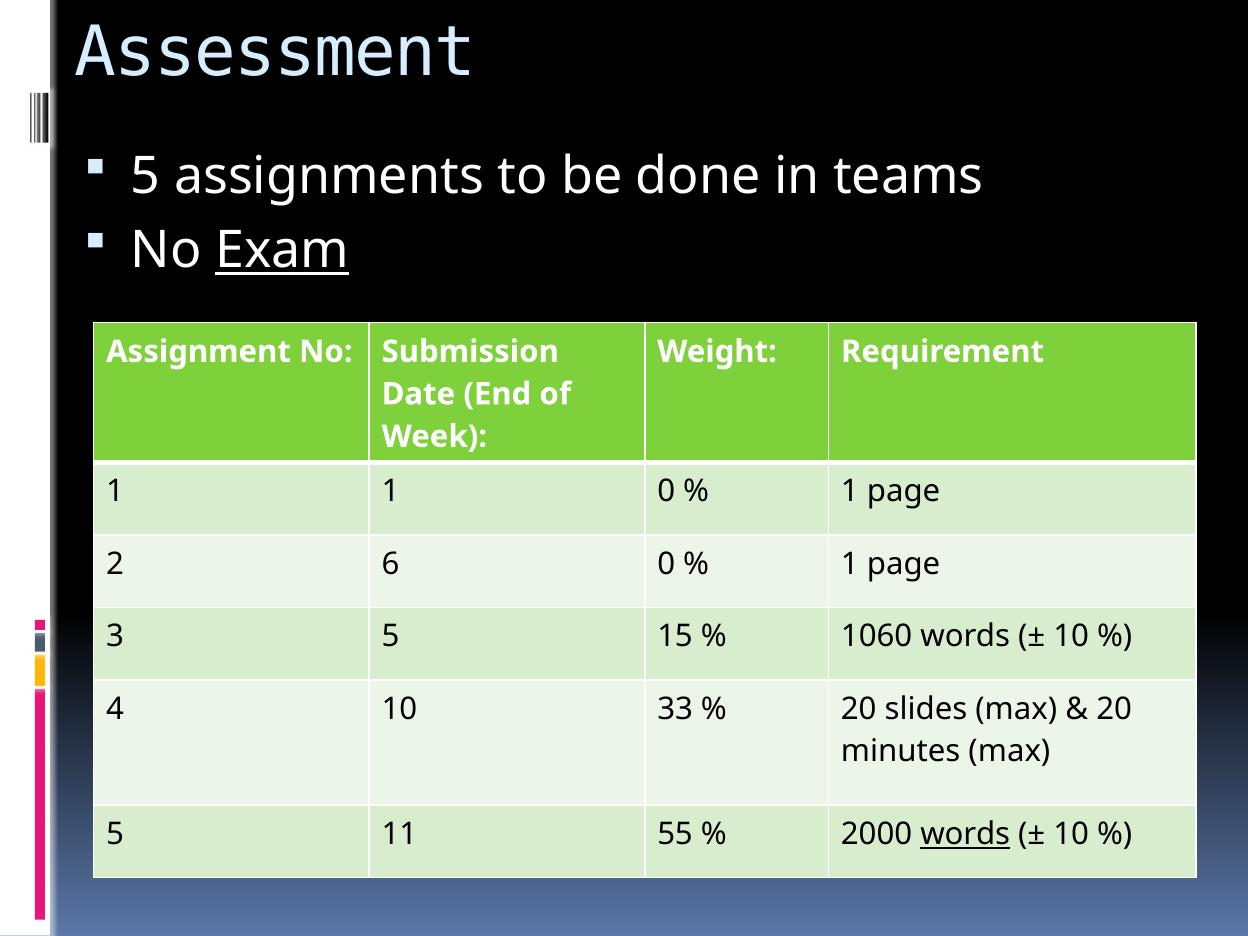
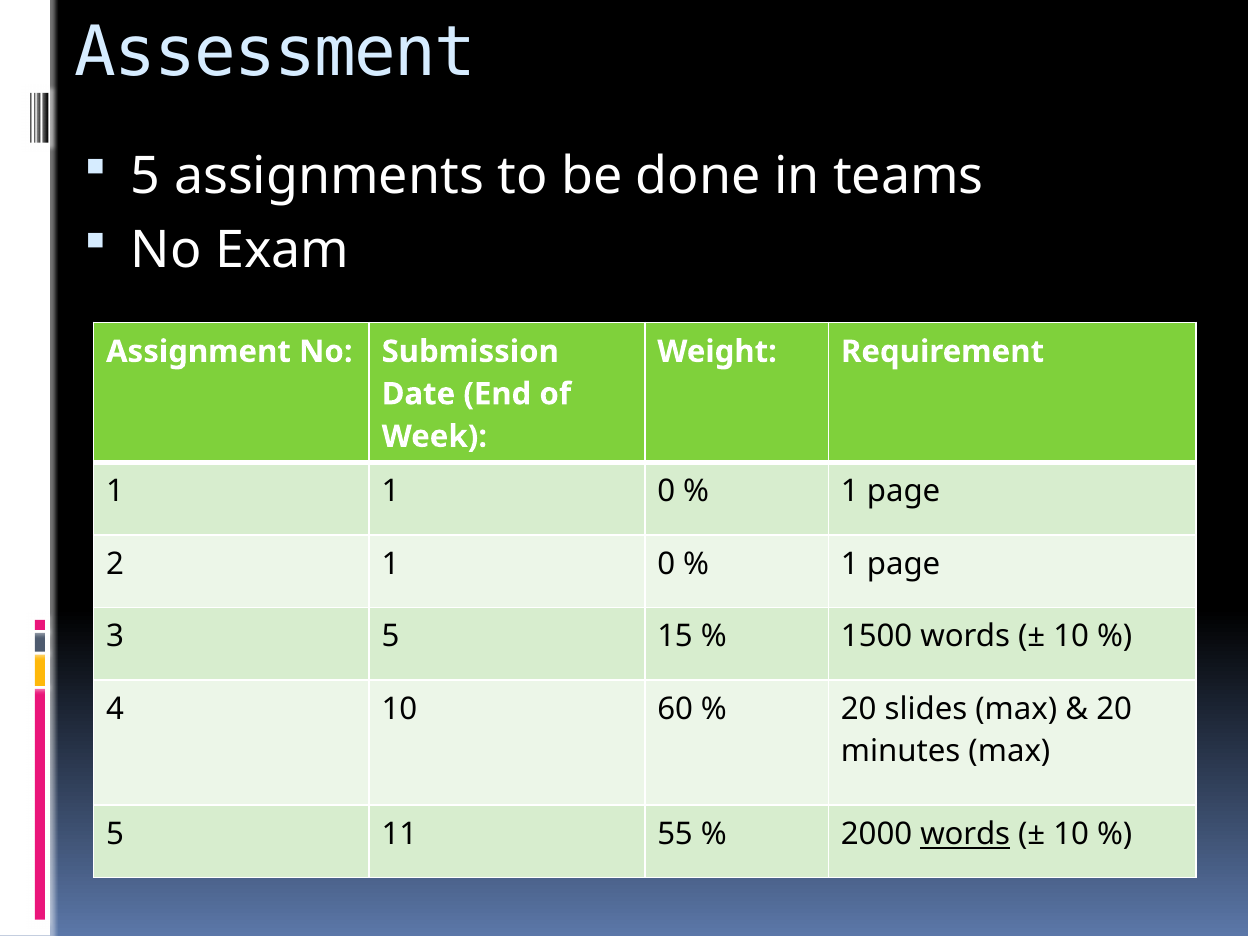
Exam underline: present -> none (282, 251)
2 6: 6 -> 1 (391, 564)
1060: 1060 -> 1500 (877, 637)
33: 33 -> 60 (675, 709)
